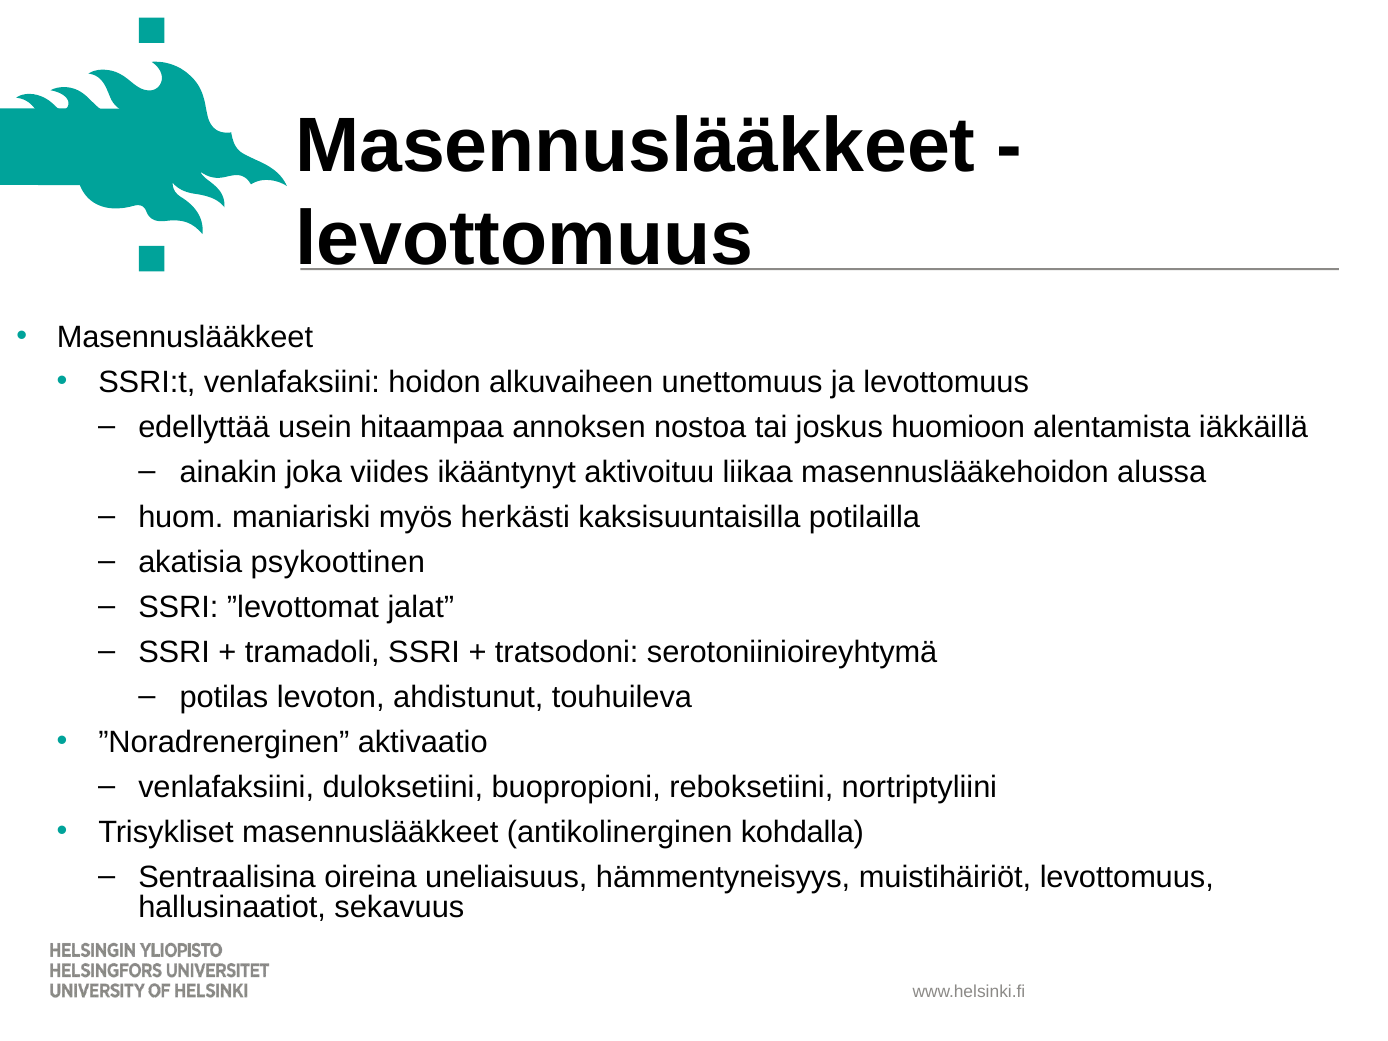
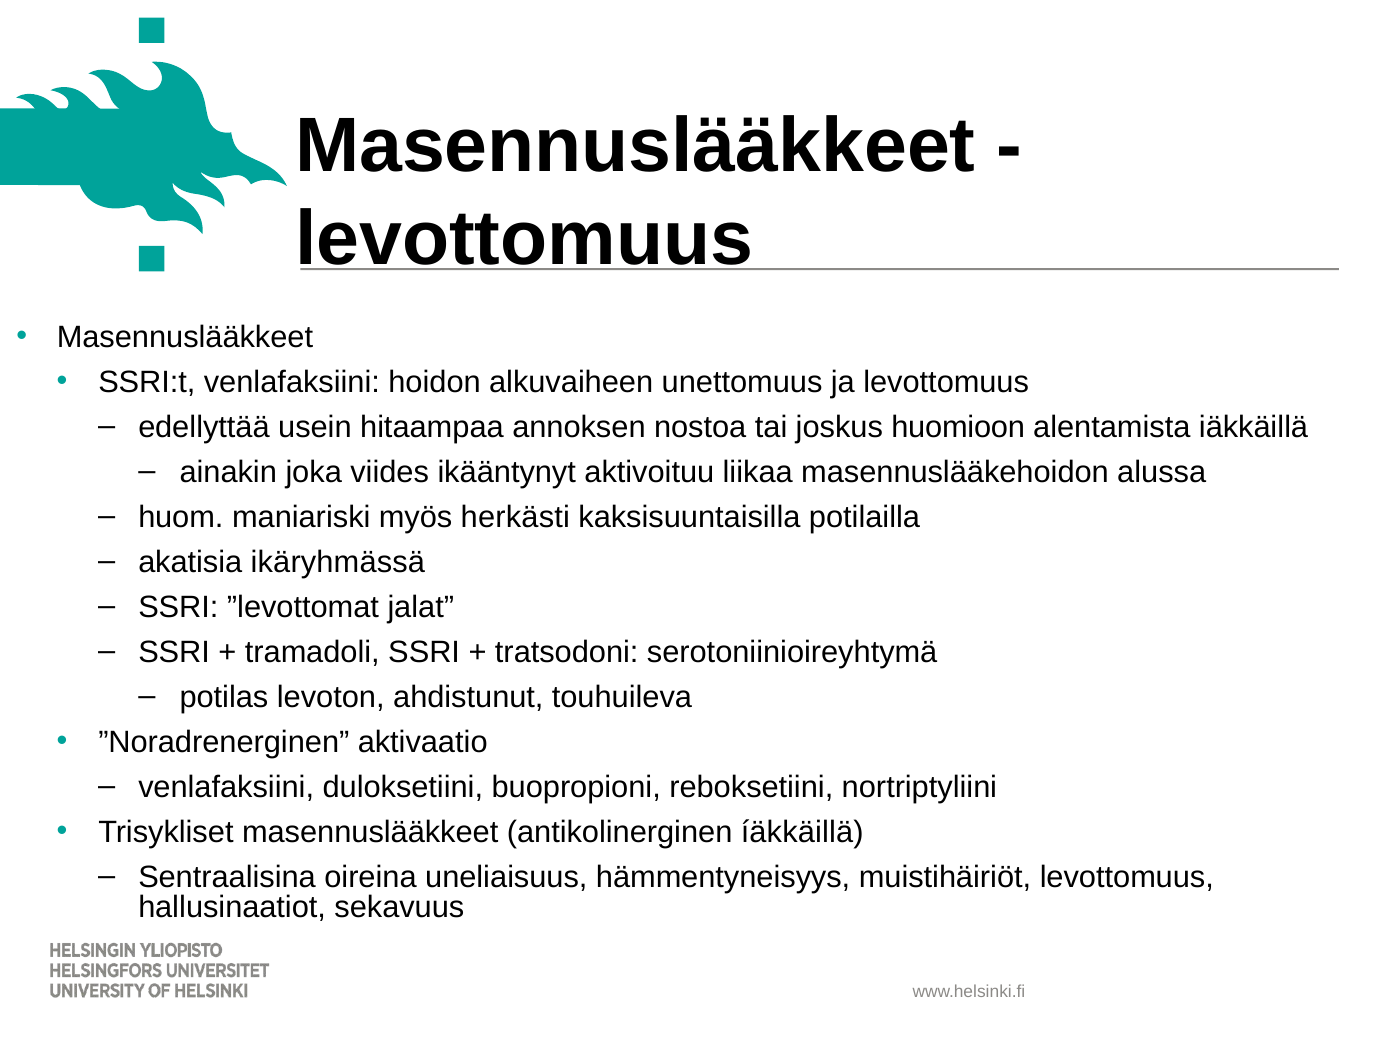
psykoottinen: psykoottinen -> ikäryhmässä (338, 562)
kohdalla: kohdalla -> íäkkäillä (802, 833)
